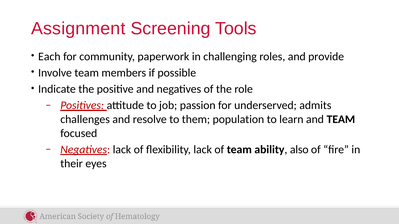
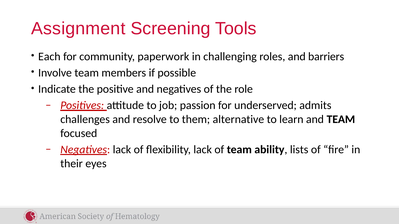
provide: provide -> barriers (326, 57)
population: population -> alternative (238, 120)
also: also -> lists (299, 150)
